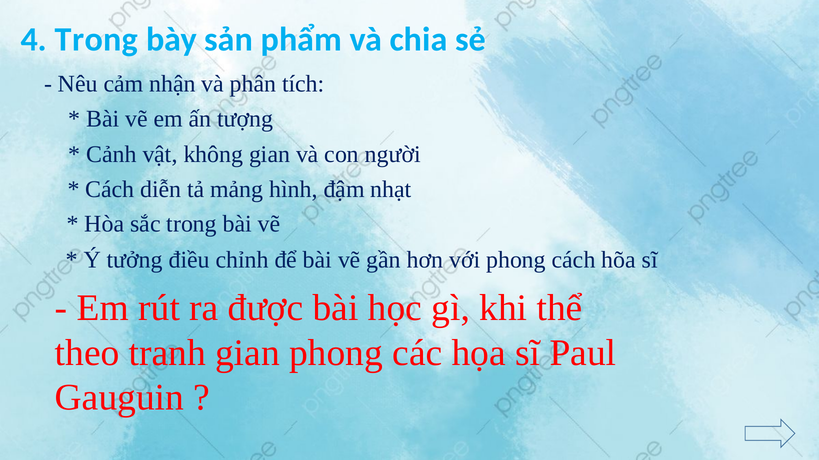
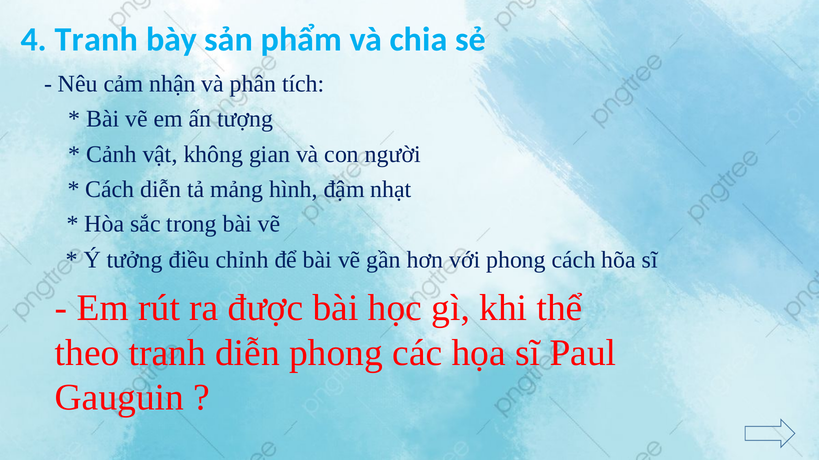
4 Trong: Trong -> Tranh (96, 40)
tranh gian: gian -> diễn (248, 353)
